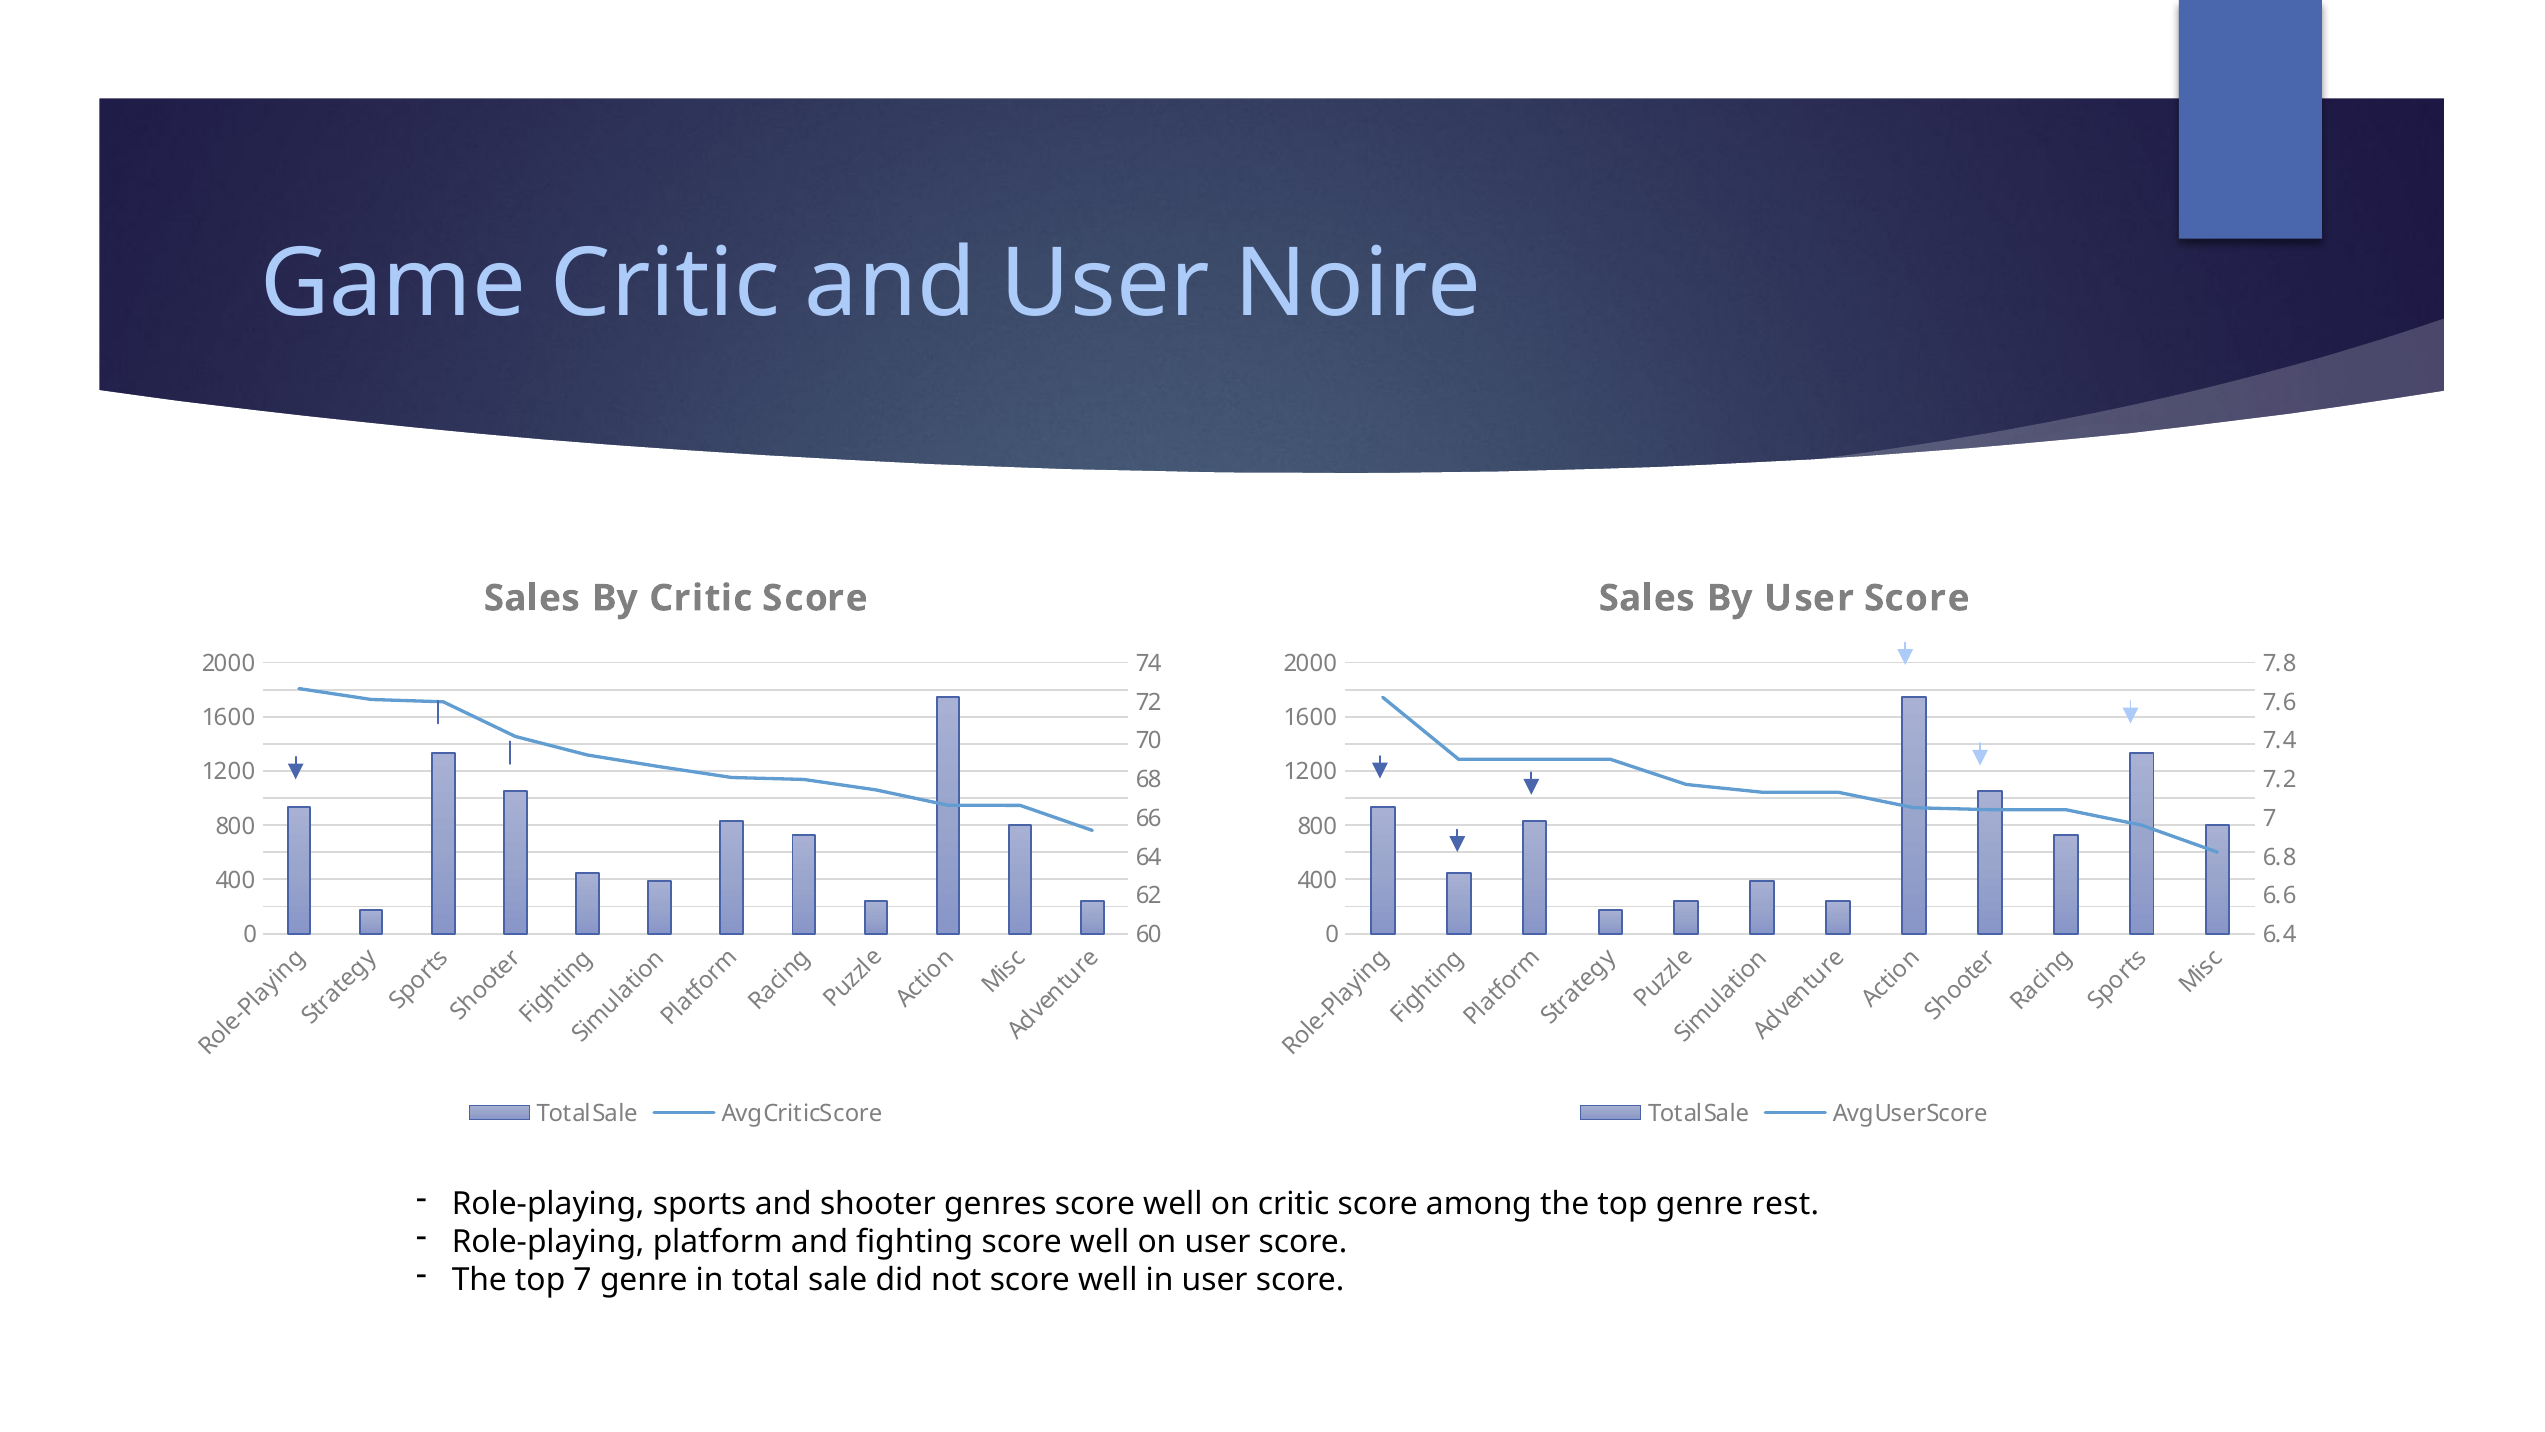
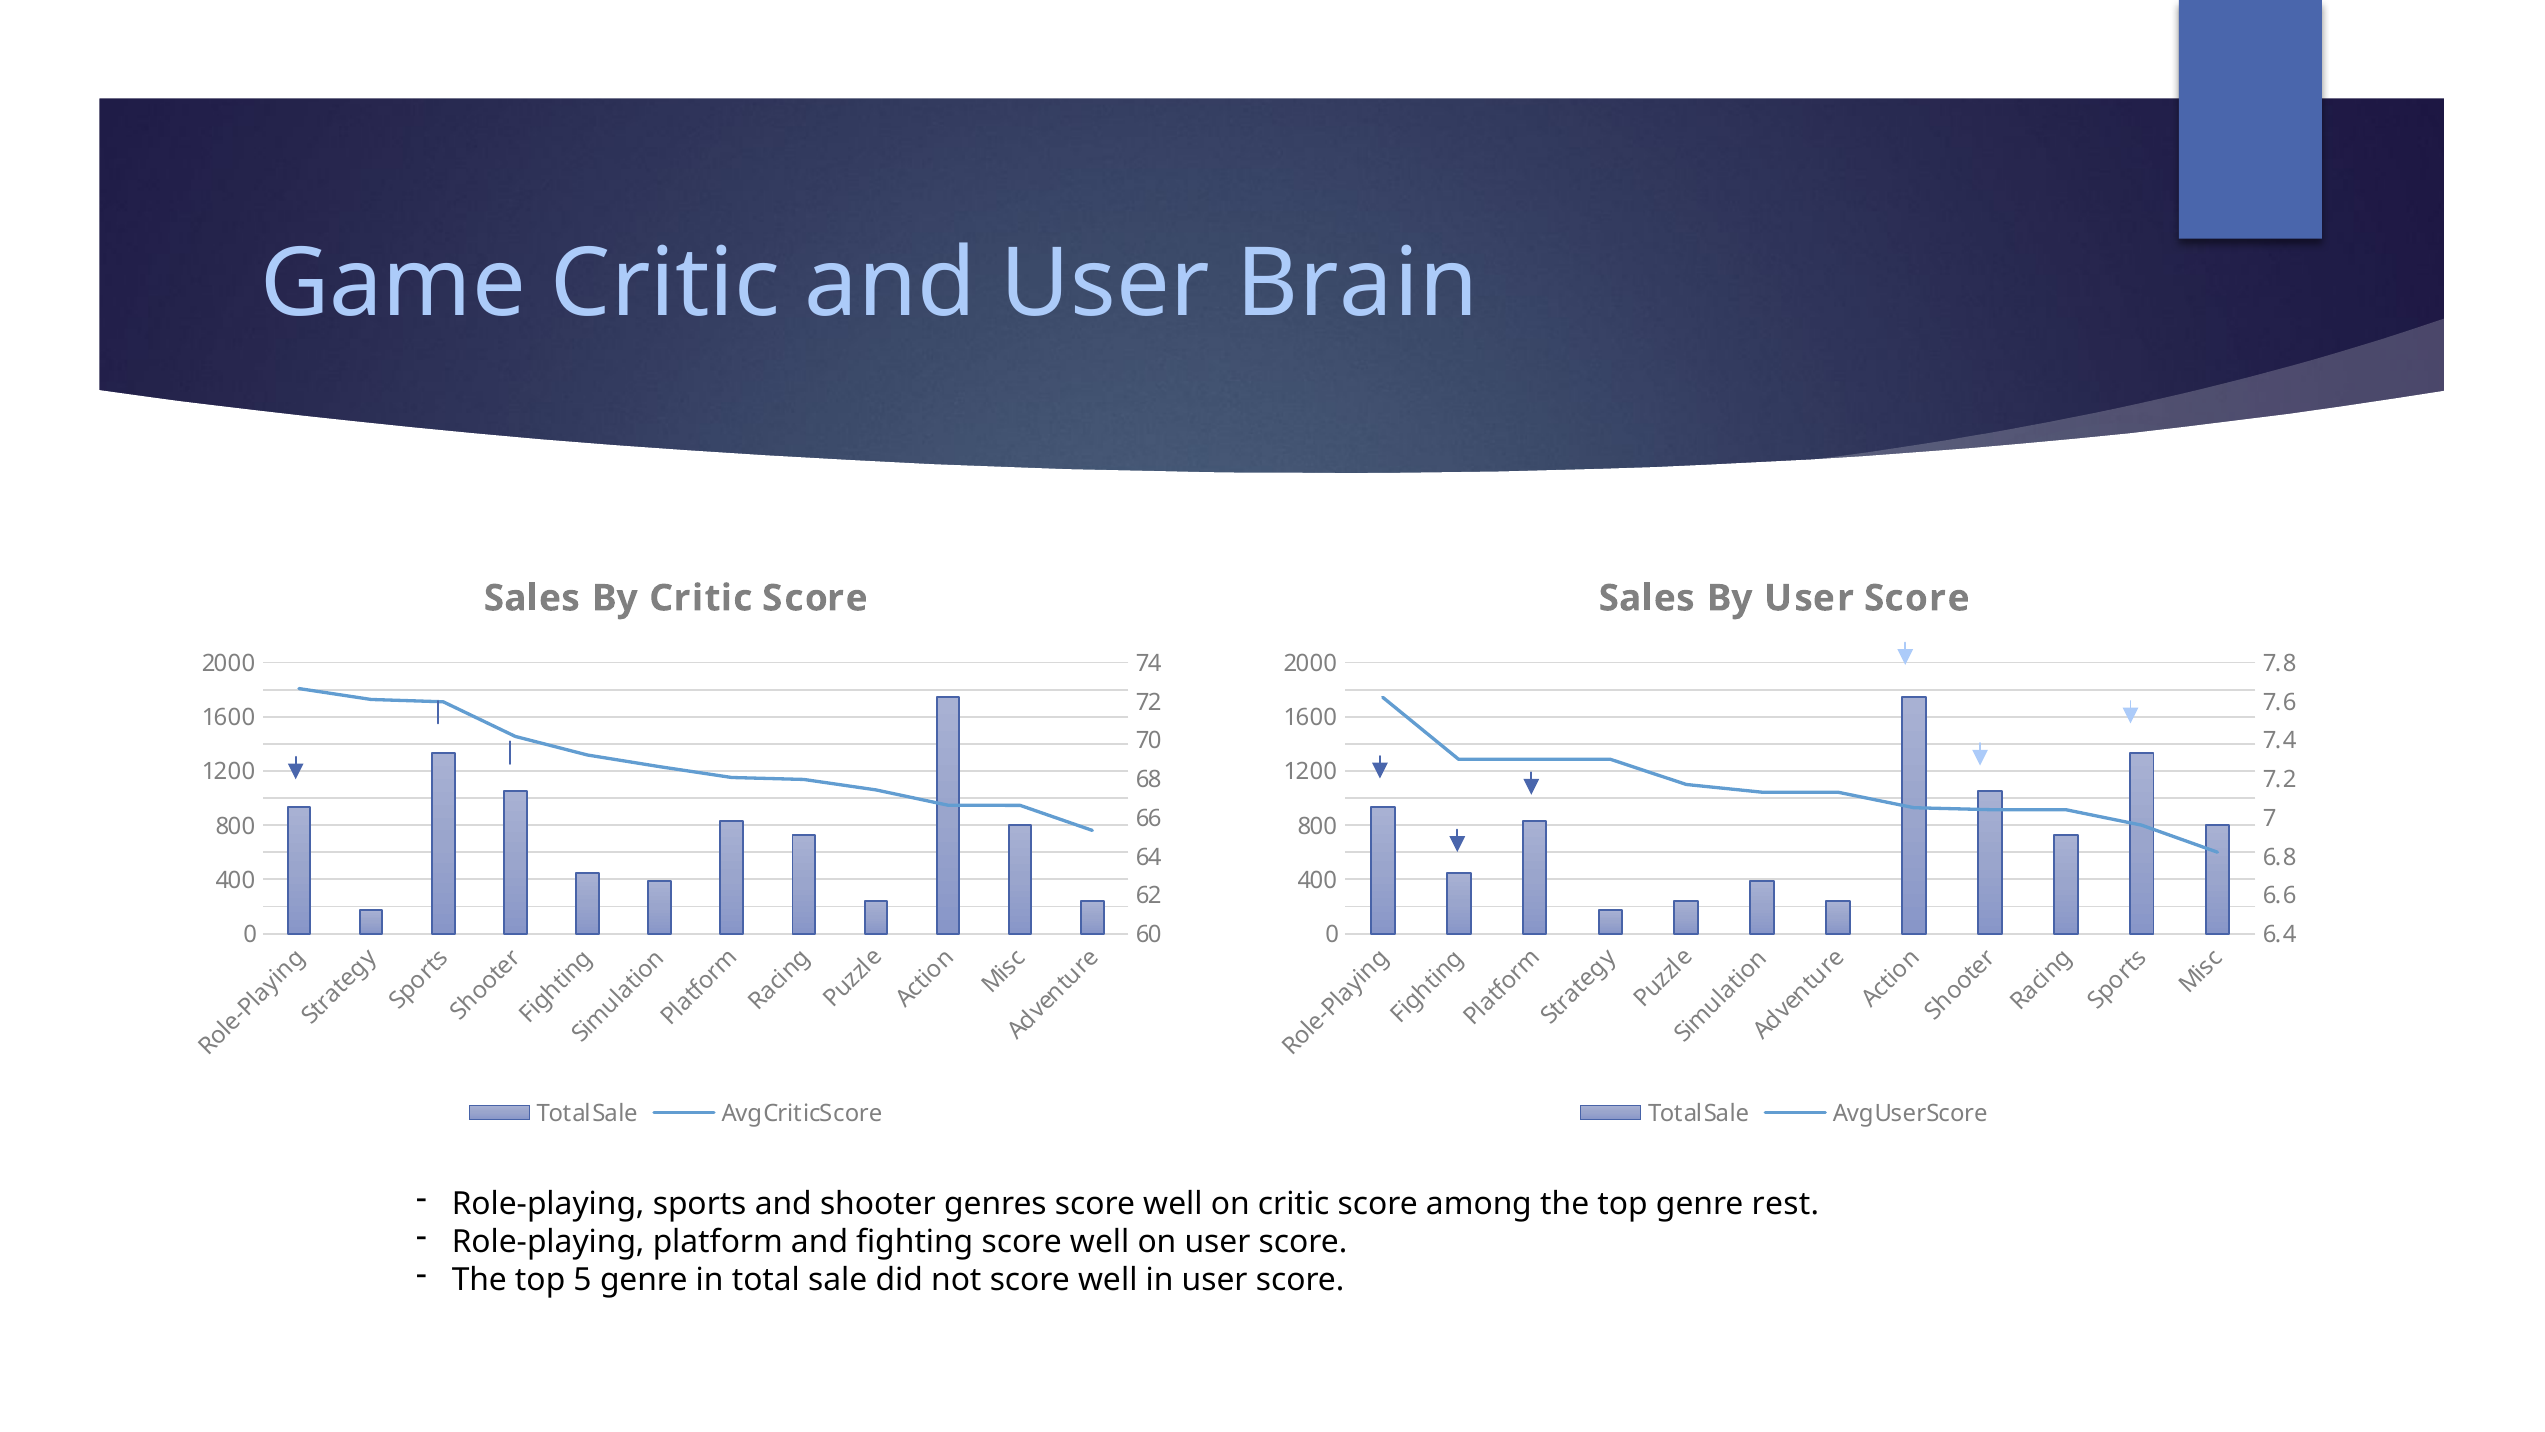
Noire: Noire -> Brain (1357, 284)
top 7: 7 -> 5 (582, 1280)
